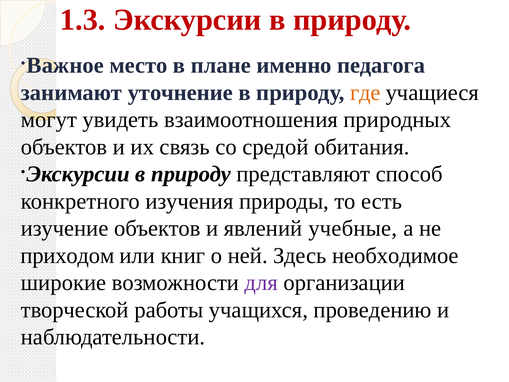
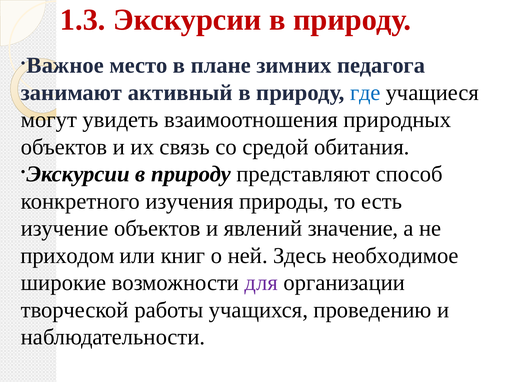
именно: именно -> зимних (294, 65)
уточнение: уточнение -> активный (180, 93)
где colour: orange -> blue (365, 93)
учебные: учебные -> значение (353, 228)
